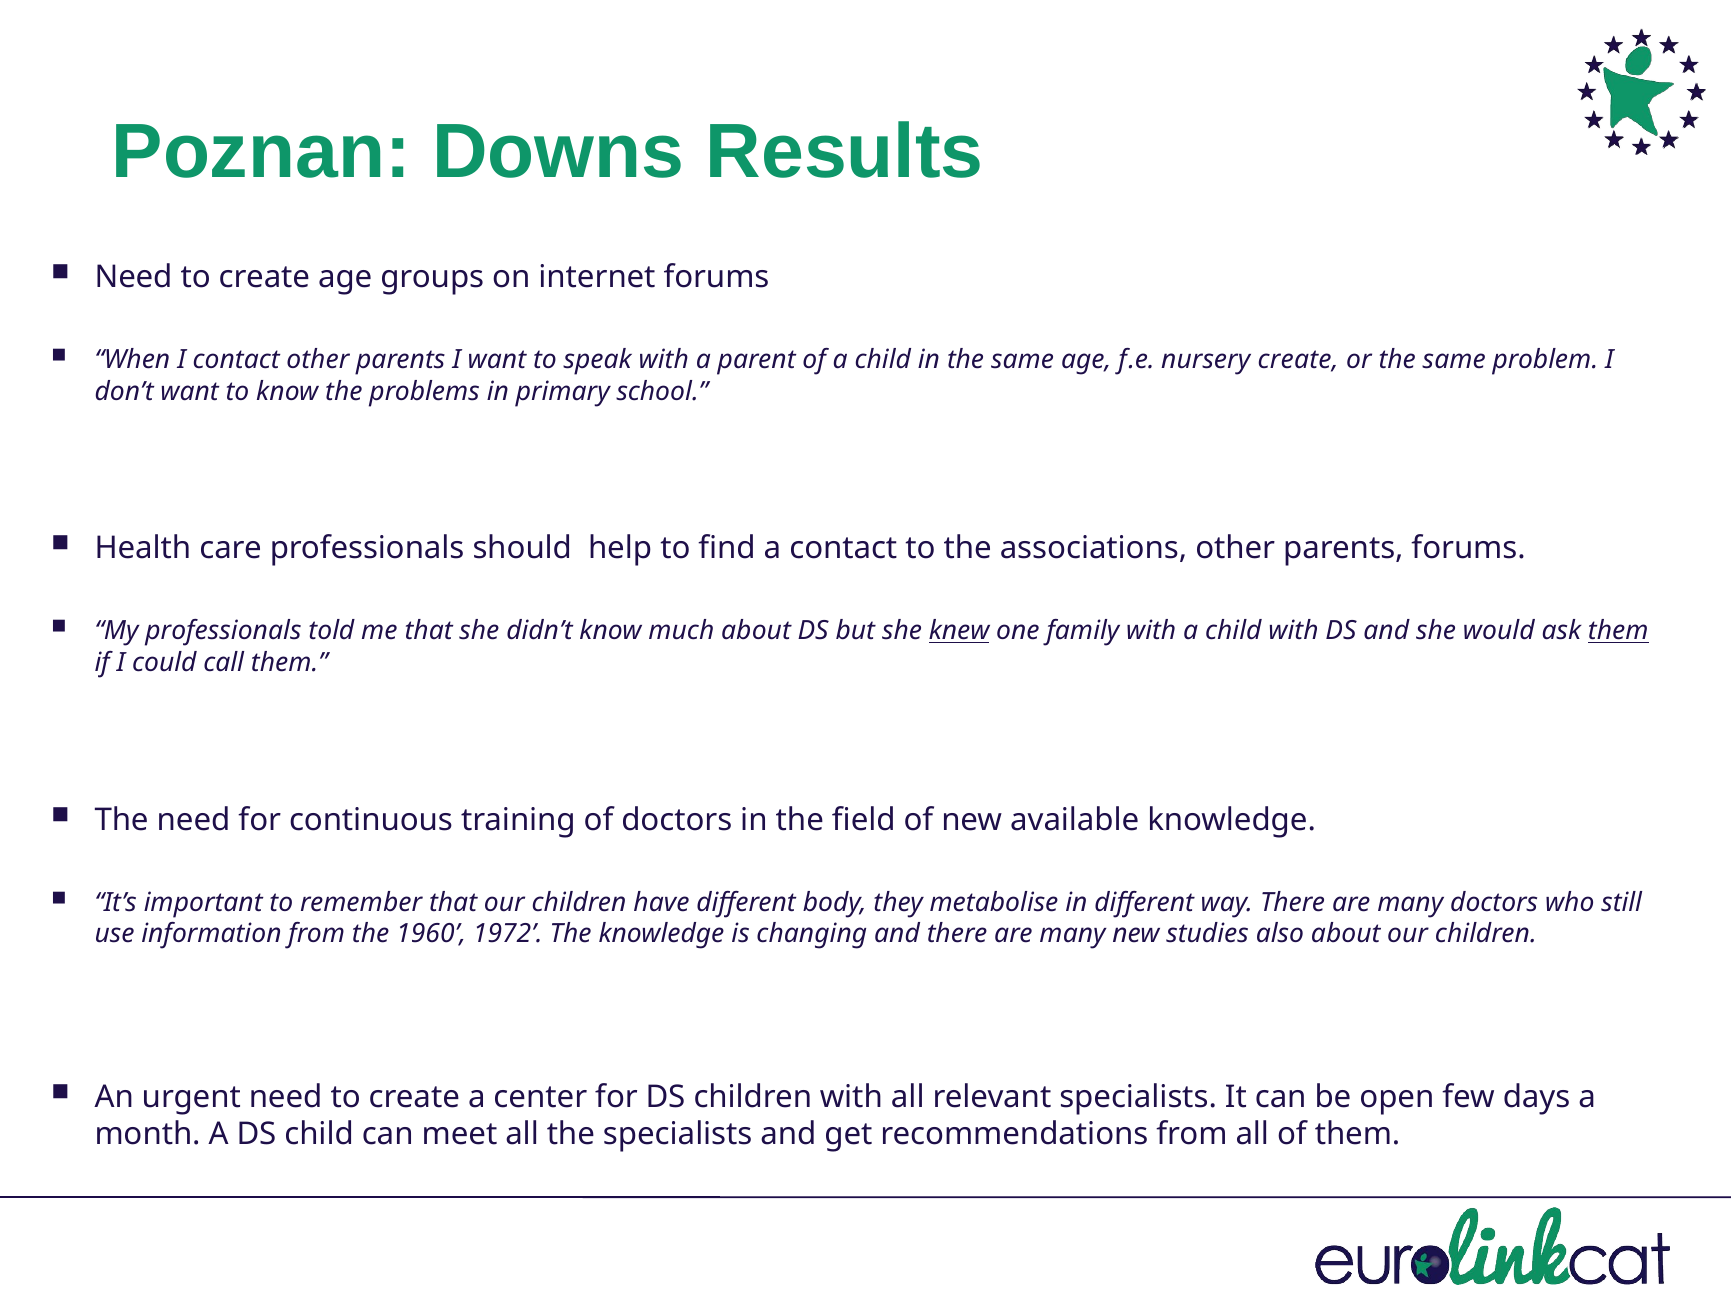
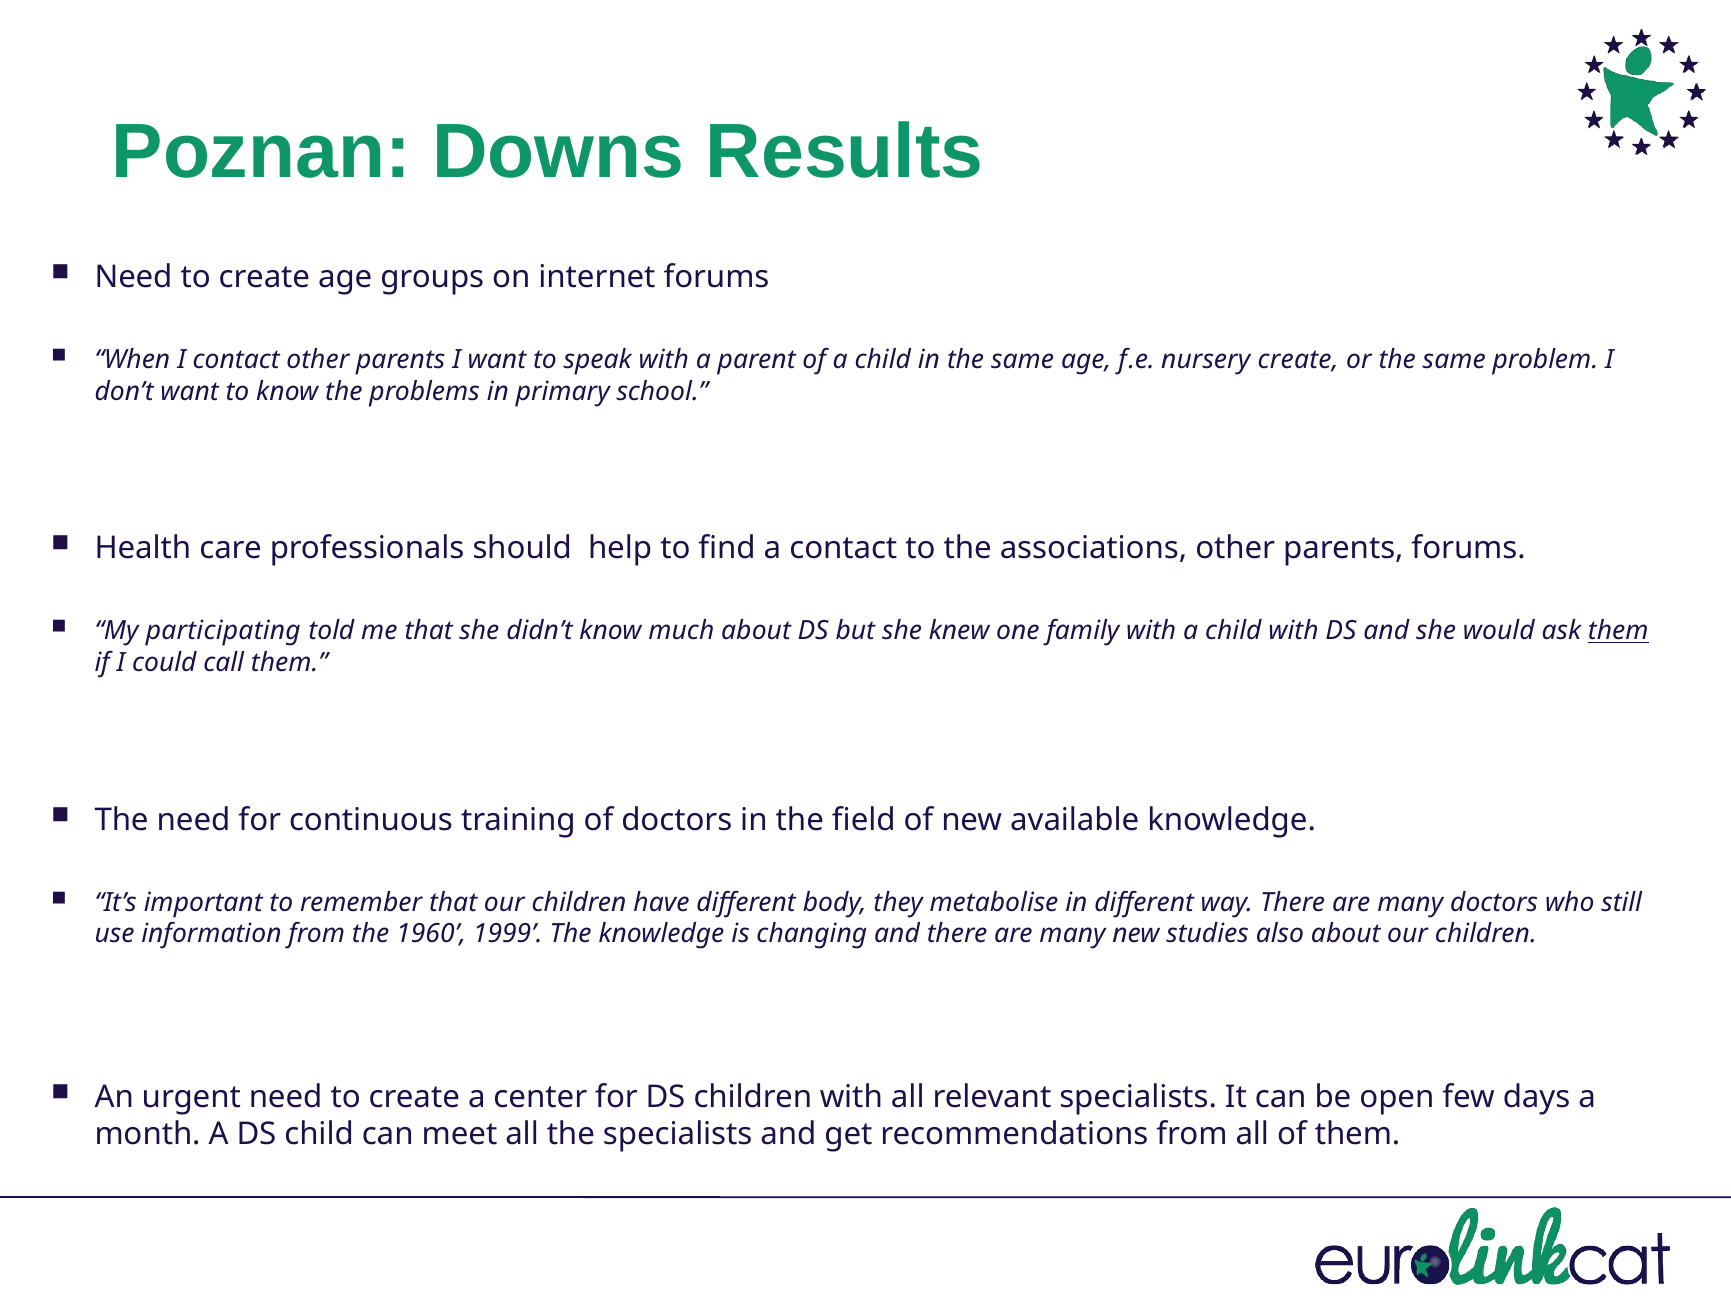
My professionals: professionals -> participating (223, 631)
knew underline: present -> none (959, 631)
1972: 1972 -> 1999 (508, 934)
